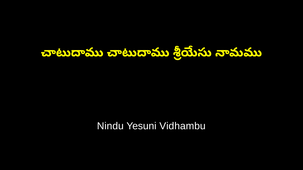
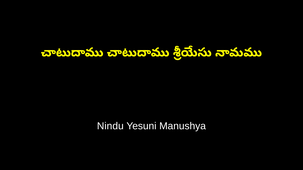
Vidhambu: Vidhambu -> Manushya (183, 126)
